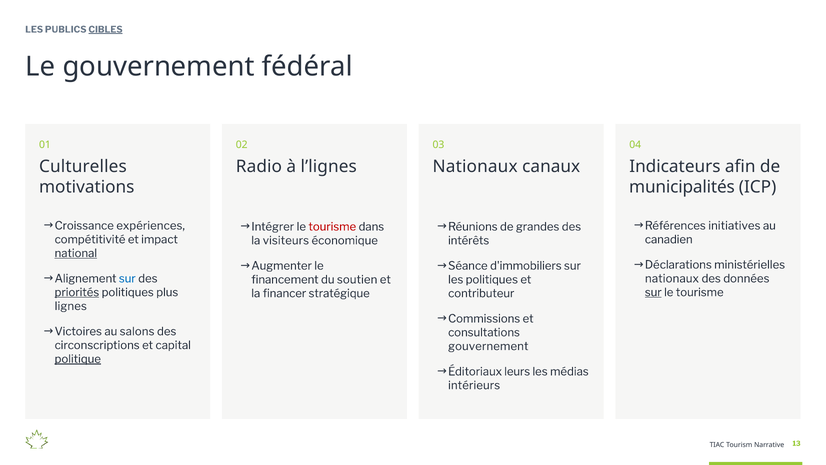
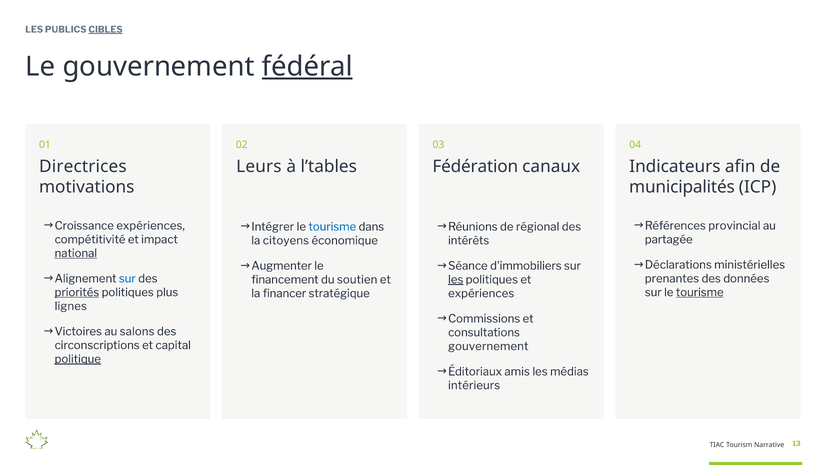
fédéral underline: none -> present (307, 67)
Culturelles: Culturelles -> Directrices (83, 166)
Radio: Radio -> Leurs (259, 166)
l’lignes: l’lignes -> l’tables (329, 166)
Nationaux: Nationaux -> Fédération (475, 166)
initiatives: initiatives -> provincial (734, 226)
tourisme colour: red -> blue (332, 227)
grandes: grandes -> régional (538, 227)
canadien: canadien -> partagée (669, 239)
visiteurs: visiteurs -> citoyens (286, 240)
nationaux: nationaux -> prenantes (672, 278)
les underline: none -> present (456, 279)
sur underline: present -> none (653, 292)
tourisme underline: none -> present (700, 292)
contributeur: contributeur -> expériences (481, 293)
leurs: leurs -> amis (517, 371)
